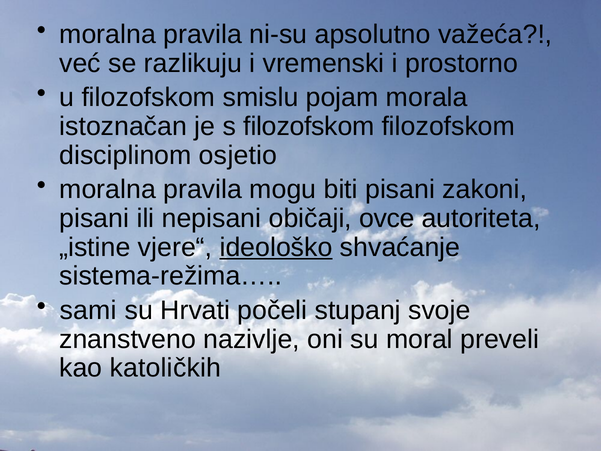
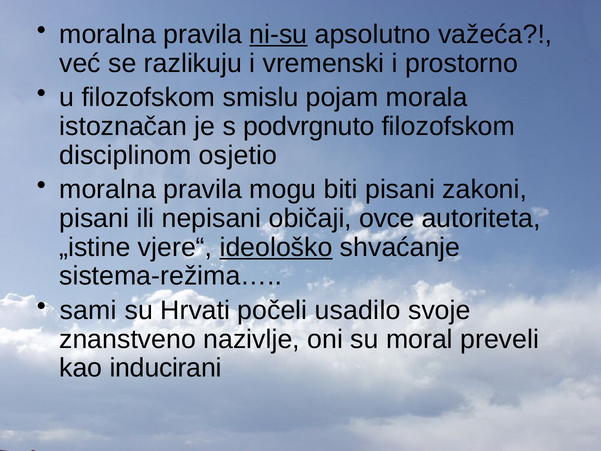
ni-su underline: none -> present (278, 34)
s filozofskom: filozofskom -> podvrgnuto (309, 126)
stupanj: stupanj -> usadilo (358, 310)
katoličkih: katoličkih -> inducirani (166, 368)
